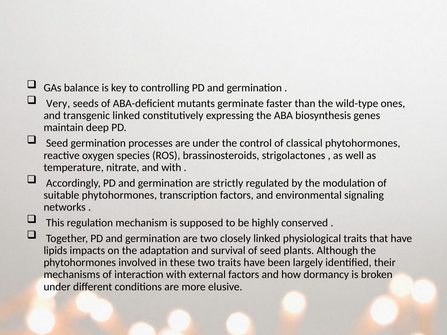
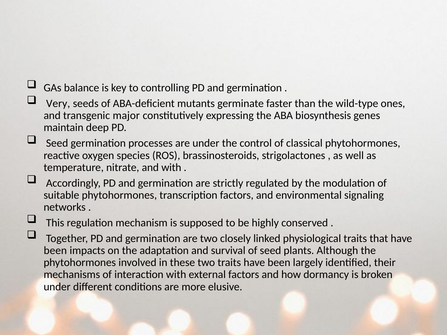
transgenic linked: linked -> major (126, 116)
lipids: lipids -> been (55, 251)
